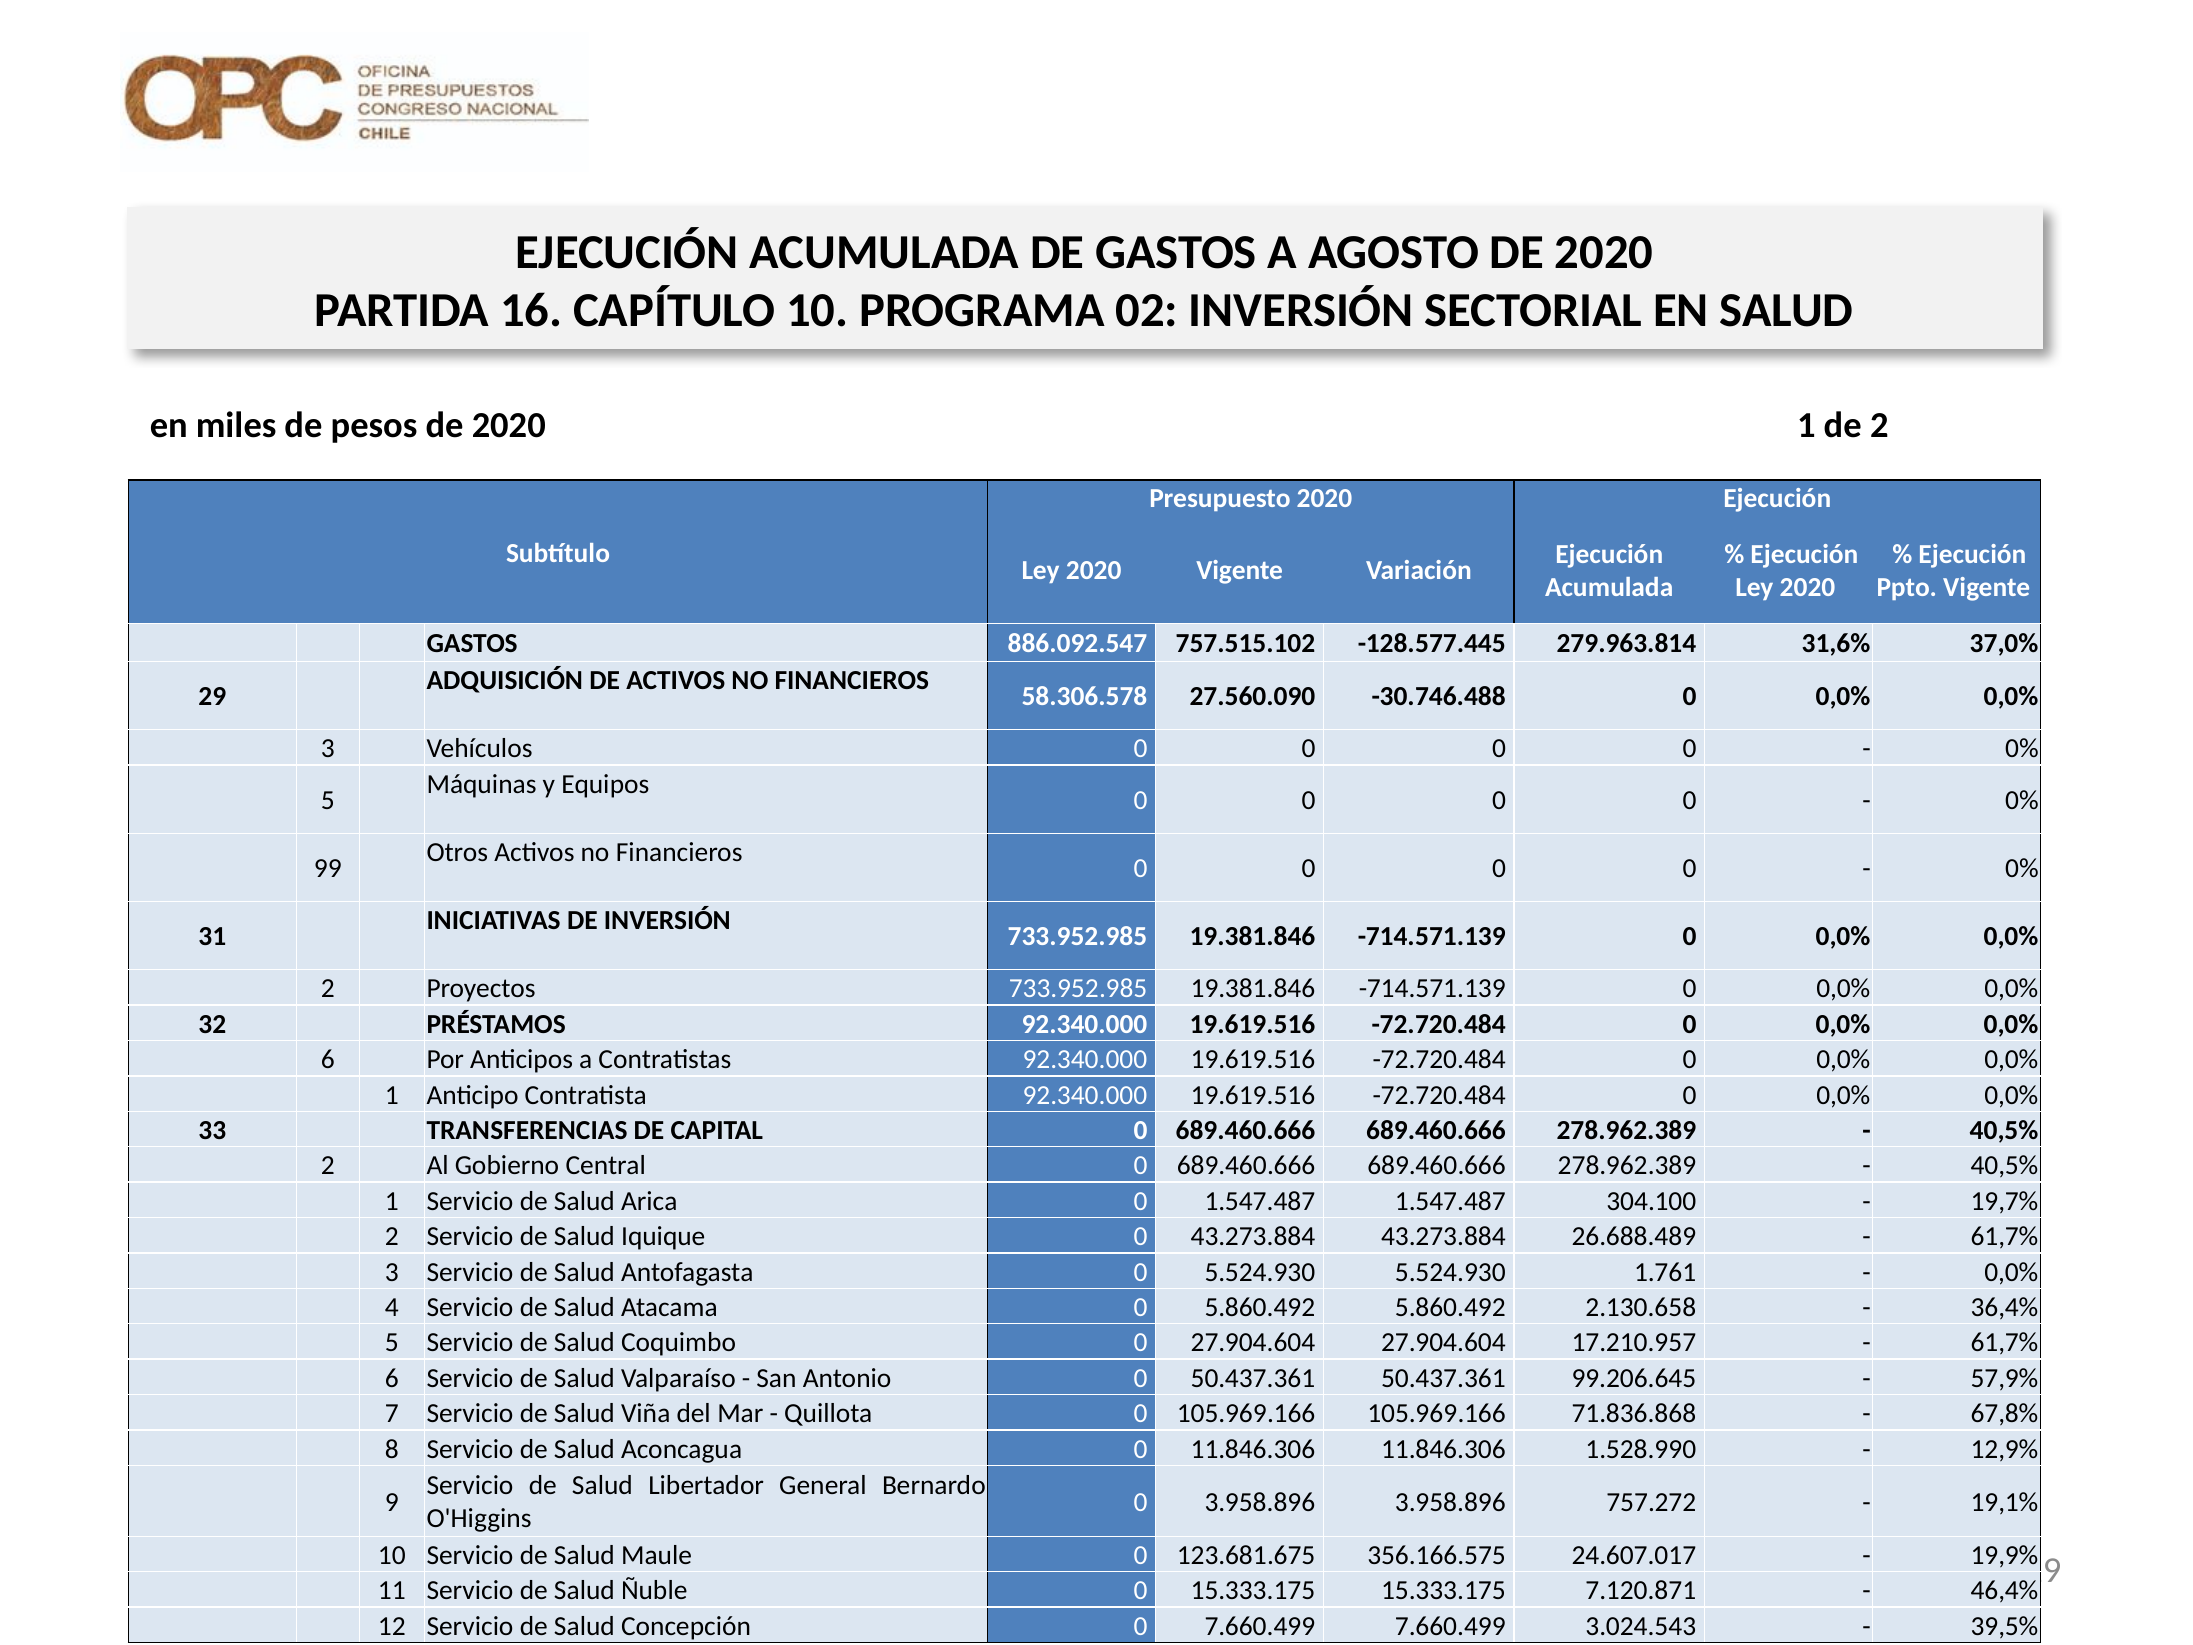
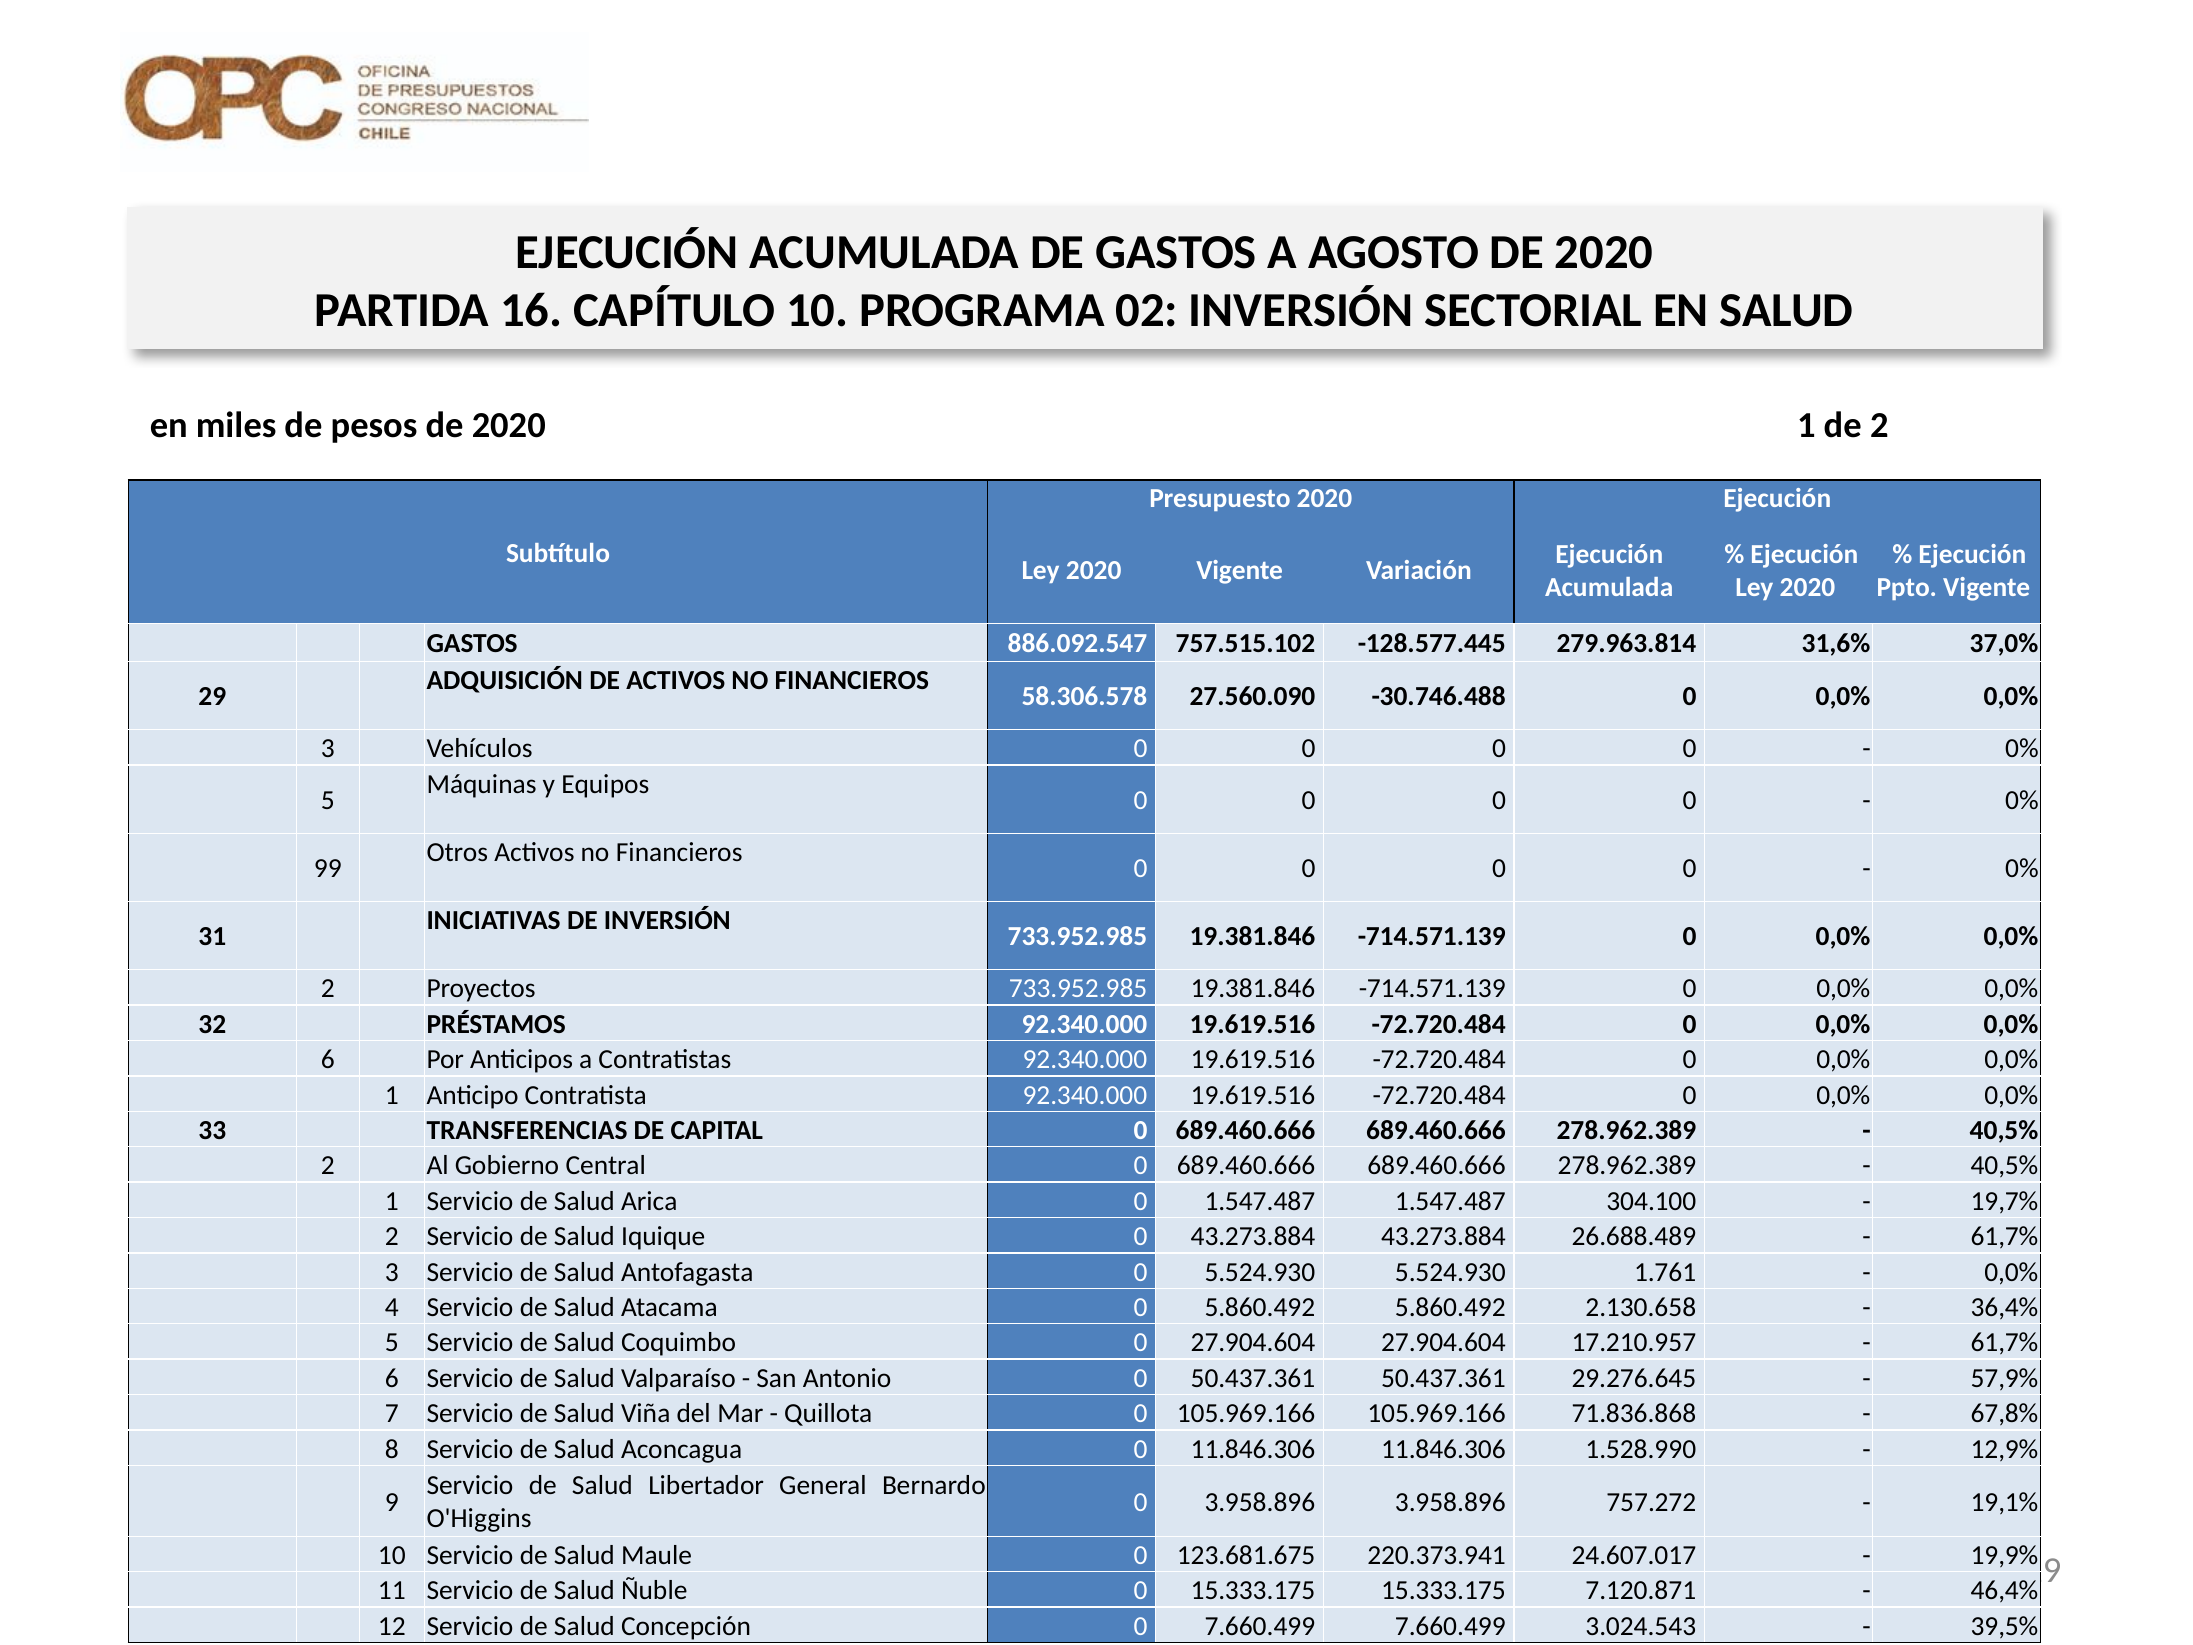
99.206.645: 99.206.645 -> 29.276.645 (1634, 1378)
356.166.575: 356.166.575 -> 220.373.941 (1437, 1555)
